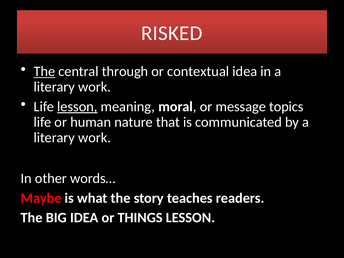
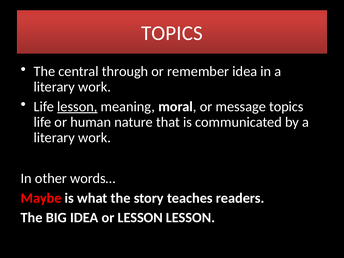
RISKED: RISKED -> TOPICS (172, 33)
The underline: present -> none (44, 72)
contextual: contextual -> remember (198, 72)
or THINGS: THINGS -> LESSON (140, 218)
